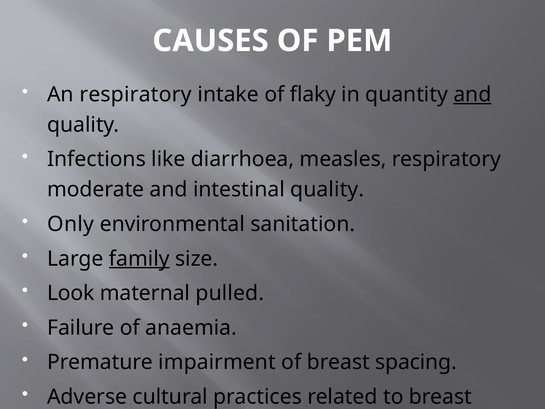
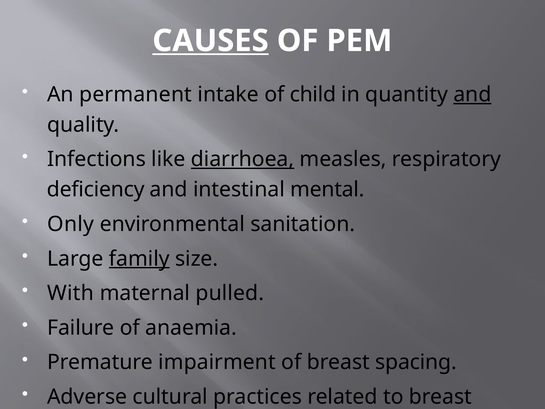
CAUSES underline: none -> present (211, 41)
An respiratory: respiratory -> permanent (136, 94)
flaky: flaky -> child (313, 94)
diarrhoea underline: none -> present (243, 159)
moderate: moderate -> deficiency (96, 189)
intestinal quality: quality -> mental (327, 189)
Look: Look -> With (71, 293)
